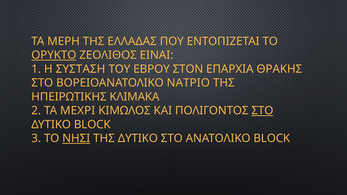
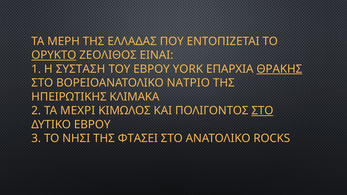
ΣΤΟΝ: ΣΤΟΝ -> YORK (188, 69)
ΘΡΑΚΗΣ underline: none -> present (279, 69)
ΔΥΤΙΚΟ BLOCK: BLOCK -> ΕΒΡΟΥ (92, 125)
ΝΗΣΙ underline: present -> none (76, 138)
ΤΗΣ ΔΥΤΙΚΟ: ΔΥΤΙΚΟ -> ΦΤΑΣΕΙ (138, 138)
ΑΝΑΤΟΛΙΚΟ BLOCK: BLOCK -> ROCKS (272, 138)
